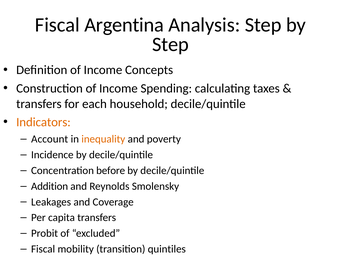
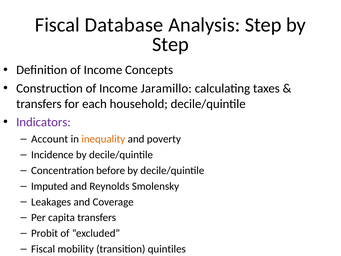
Argentina: Argentina -> Database (124, 25)
Spending: Spending -> Jaramillo (166, 88)
Indicators colour: orange -> purple (43, 122)
Addition: Addition -> Imputed (50, 186)
